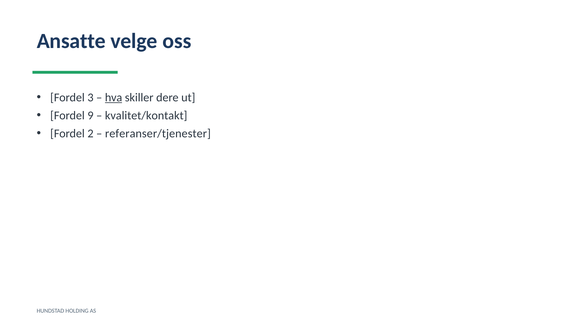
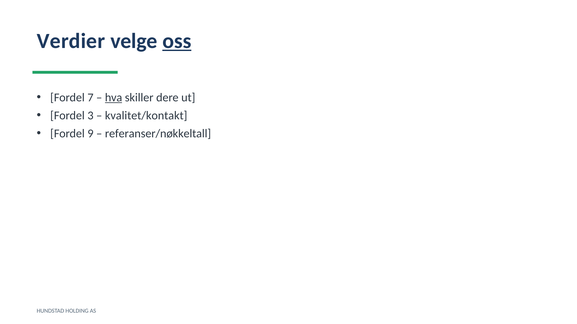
Ansatte: Ansatte -> Verdier (71, 41)
oss underline: none -> present (177, 41)
3: 3 -> 7 (90, 98)
9: 9 -> 3 (90, 116)
2: 2 -> 9 (90, 134)
referanser/tjenester: referanser/tjenester -> referanser/nøkkeltall (158, 134)
